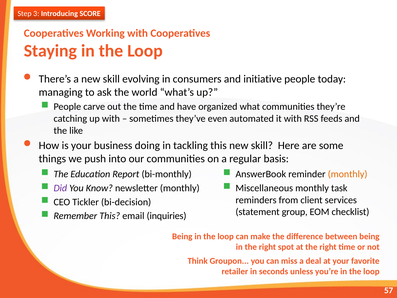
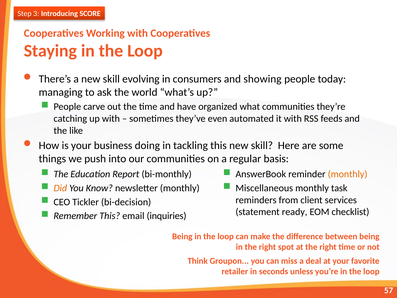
initiative: initiative -> showing (263, 79)
Did colour: purple -> orange (60, 188)
group: group -> ready (295, 212)
